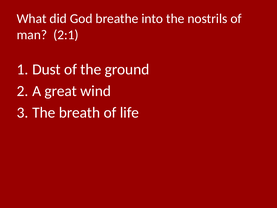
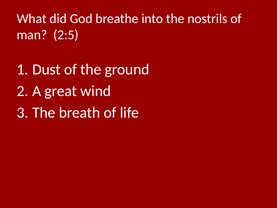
2:1: 2:1 -> 2:5 (66, 35)
